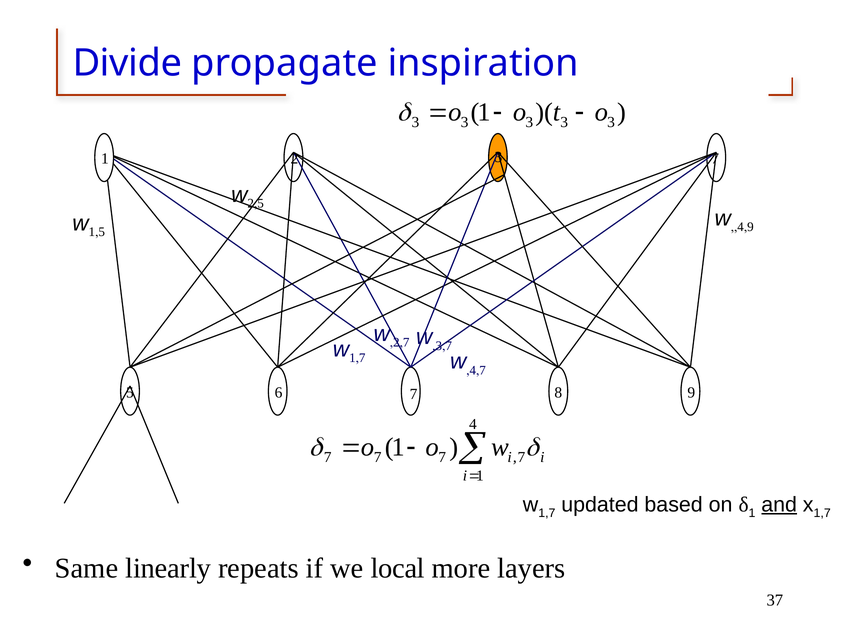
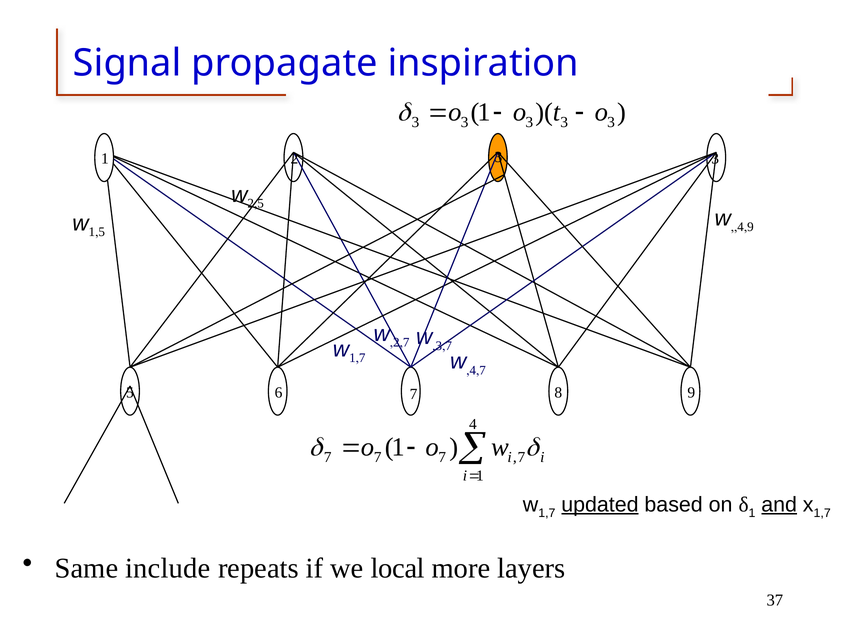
Divide: Divide -> Signal (127, 63)
2 3 7: 7 -> 3 (715, 159)
updated underline: none -> present (600, 505)
linearly: linearly -> include (168, 568)
